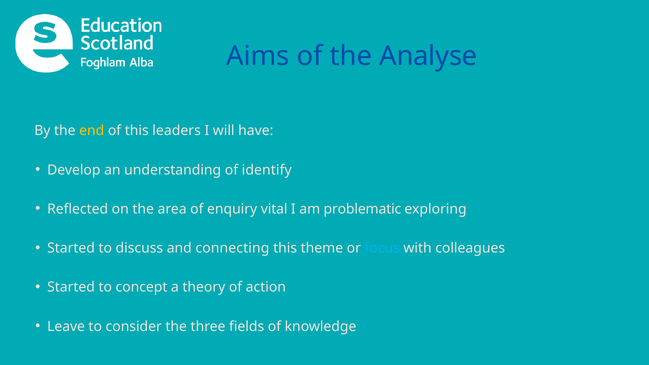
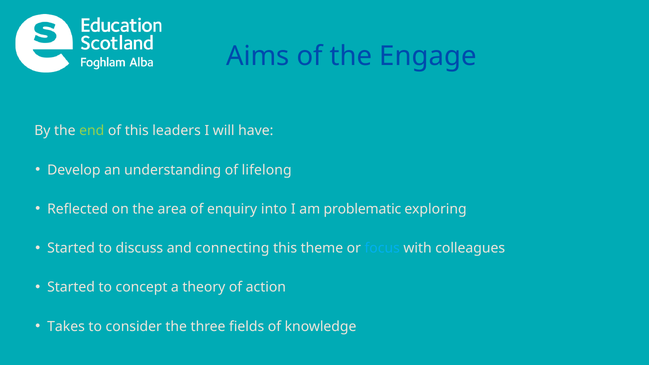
Analyse: Analyse -> Engage (428, 56)
end colour: yellow -> light green (92, 131)
identify: identify -> lifelong (267, 170)
vital: vital -> into (274, 209)
Leave: Leave -> Takes (66, 326)
